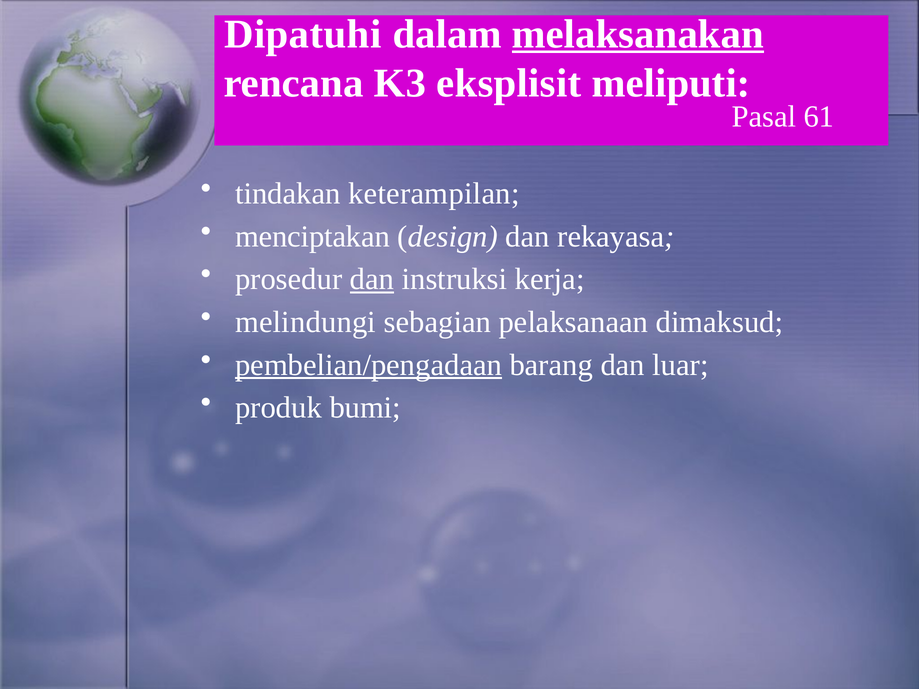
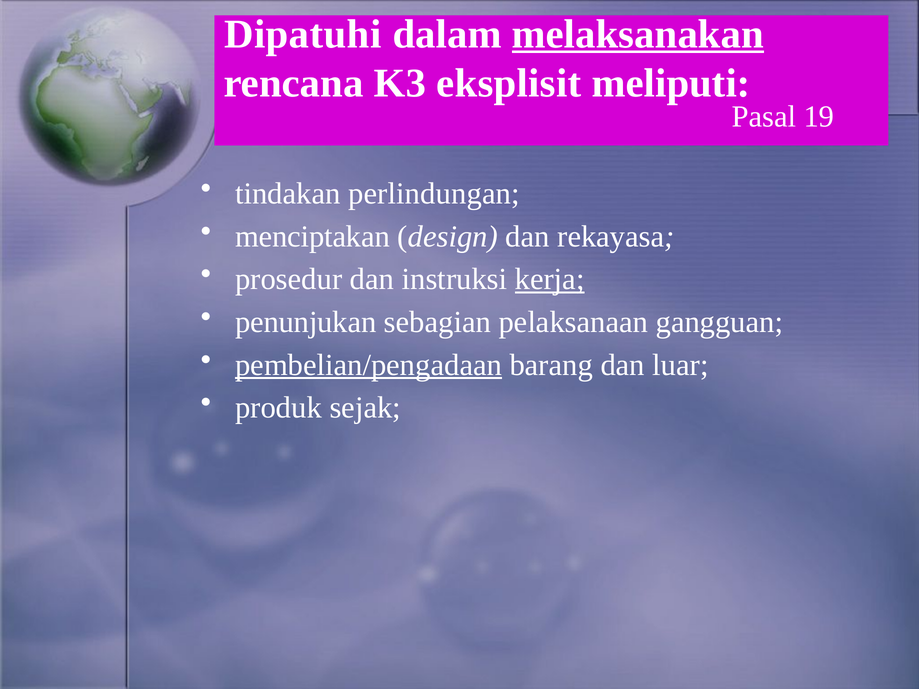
61: 61 -> 19 (819, 117)
keterampilan: keterampilan -> perlindungan (434, 194)
dan underline: present -> none (372, 279)
kerja underline: none -> present (550, 279)
melindungi: melindungi -> penunjukan (306, 322)
dimaksud: dimaksud -> gangguan (719, 322)
bumi: bumi -> sejak (365, 408)
